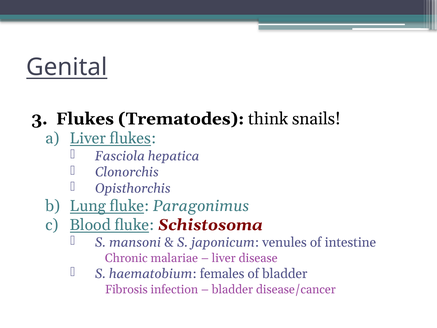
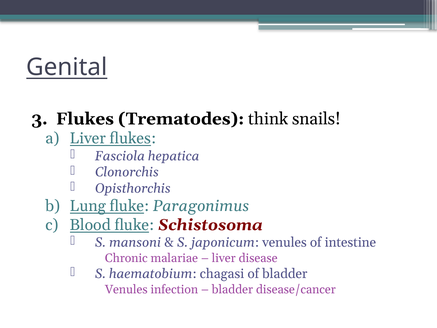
females: females -> chagasi (222, 274)
Fibrosis: Fibrosis -> Venules (126, 289)
